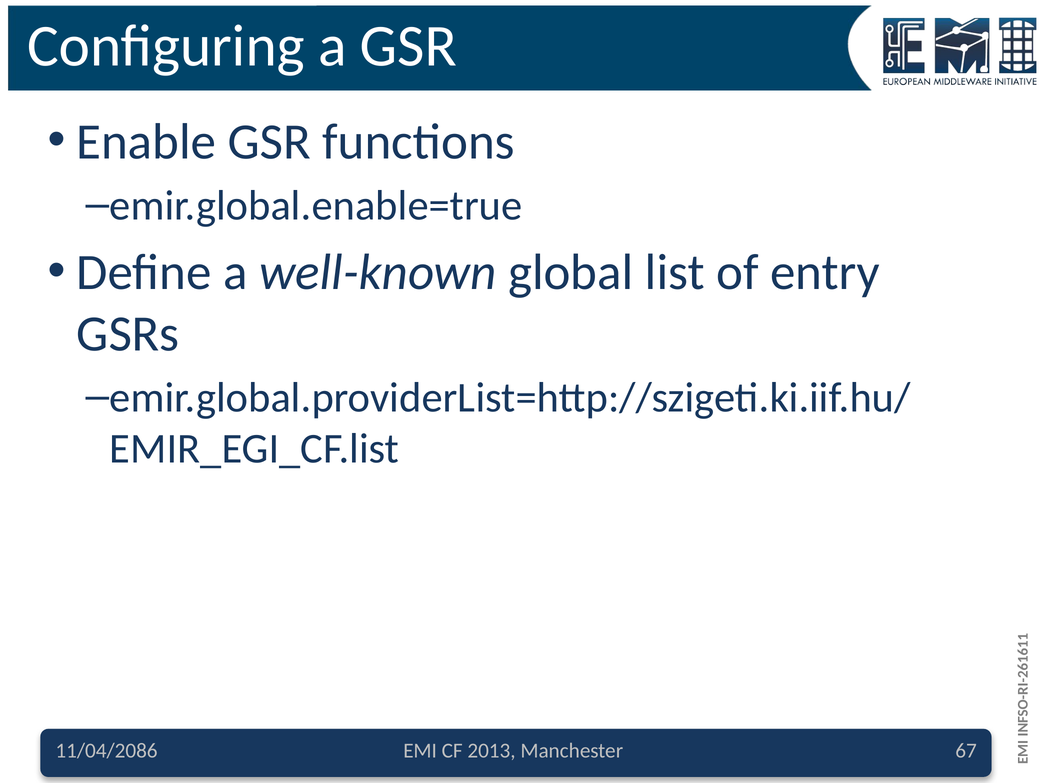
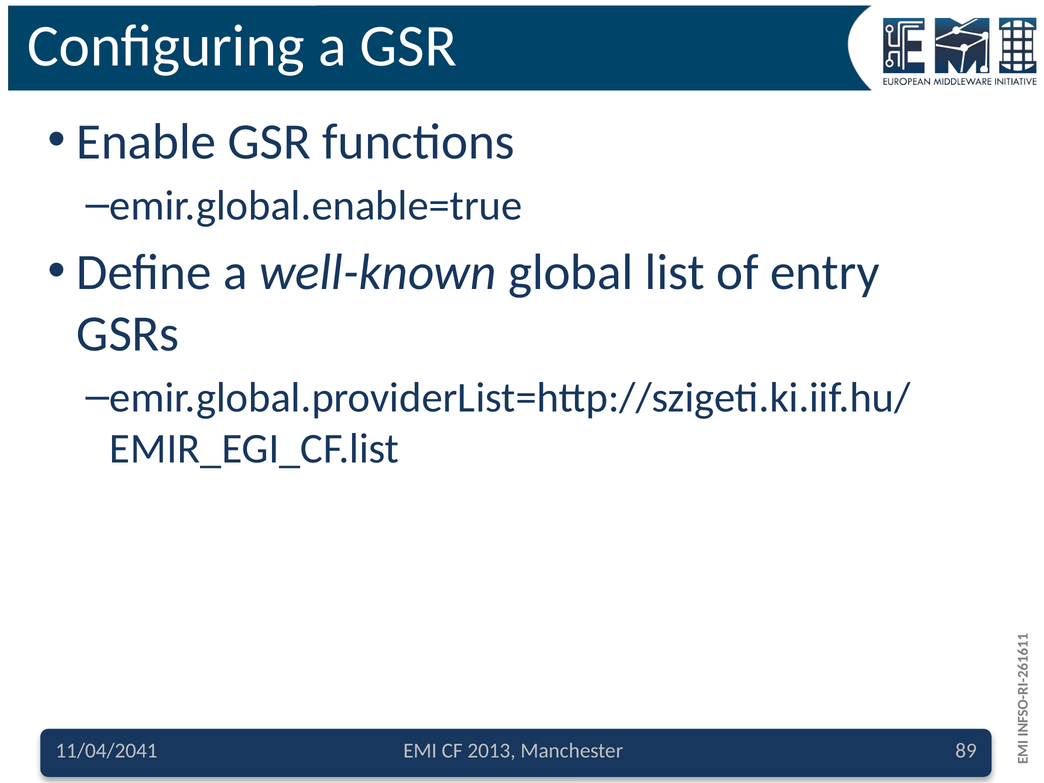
11/04/2086: 11/04/2086 -> 11/04/2041 (107, 750)
67: 67 -> 89 (966, 750)
